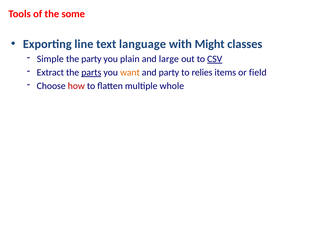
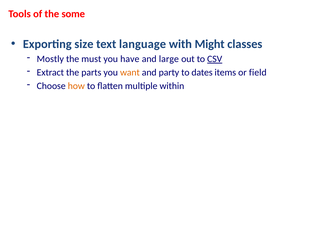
line: line -> size (84, 44)
Simple: Simple -> Mostly (50, 59)
the party: party -> must (91, 59)
plain: plain -> have (130, 59)
parts underline: present -> none (91, 72)
relies: relies -> dates (202, 72)
how colour: red -> orange (76, 86)
whole: whole -> within (172, 86)
